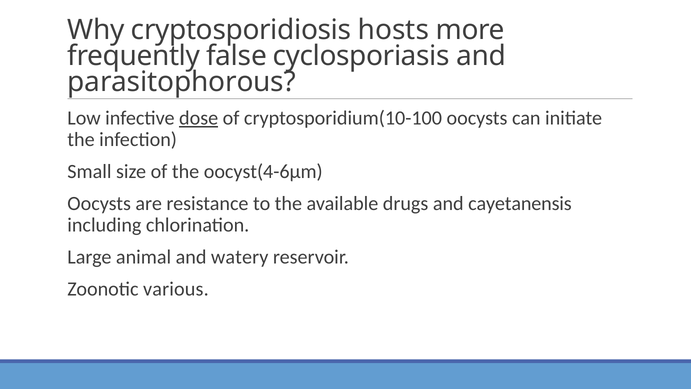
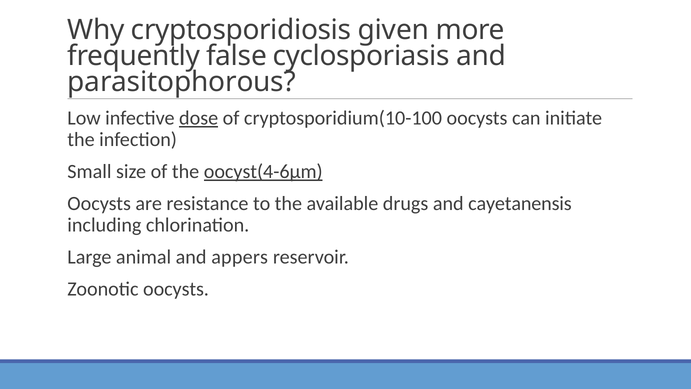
hosts: hosts -> given (393, 30)
oocyst(4-6µm underline: none -> present (263, 171)
watery: watery -> appers (240, 257)
Zoonotic various: various -> oocysts (176, 289)
